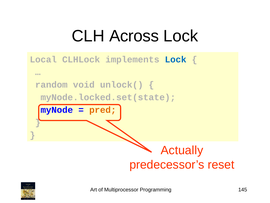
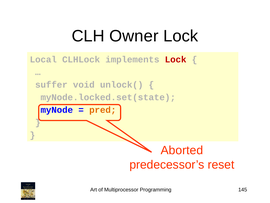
Across: Across -> Owner (134, 36)
Lock colour: blue -> red (176, 59)
random: random -> suffer (51, 84)
Actually: Actually -> Aborted (182, 150)
